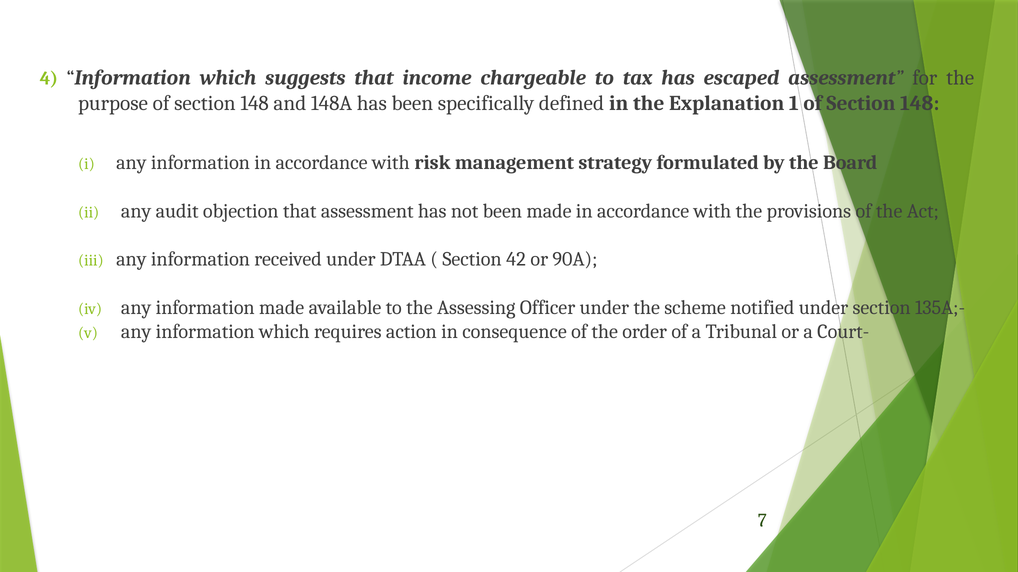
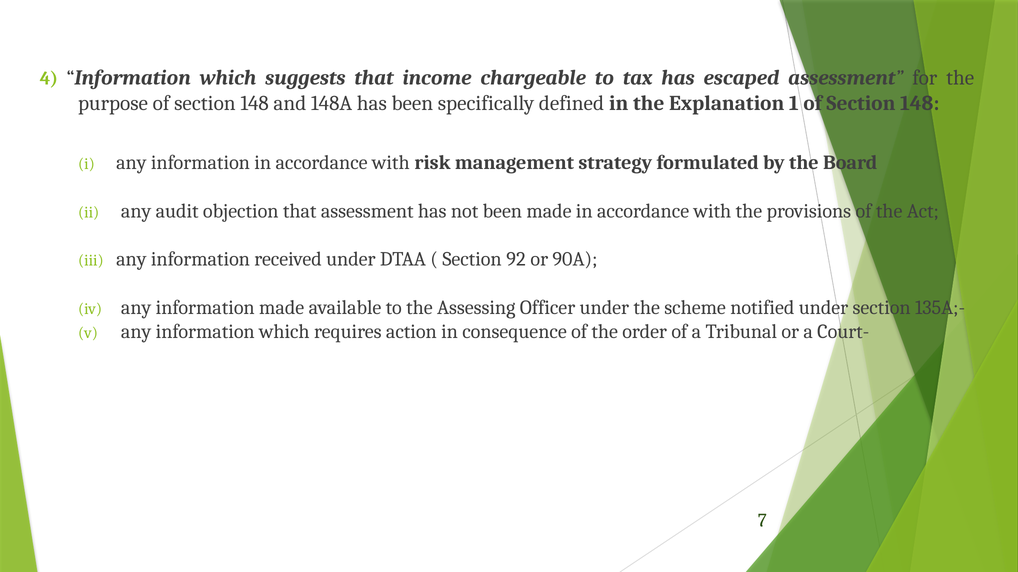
42: 42 -> 92 (516, 260)
